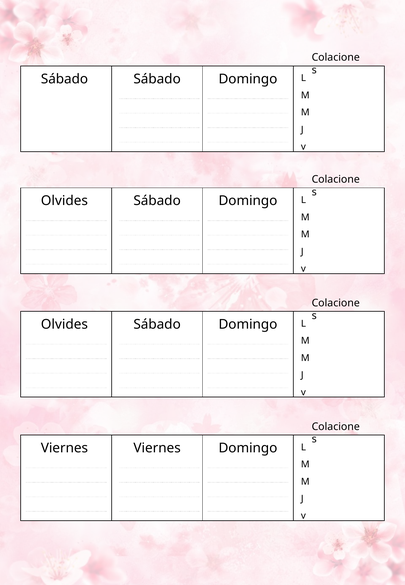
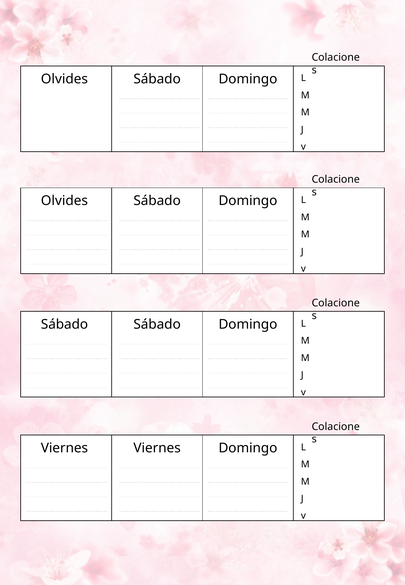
Sábado: Sábado -> Olvides (64, 79)
Olvides: Olvides -> Sábado (64, 324)
